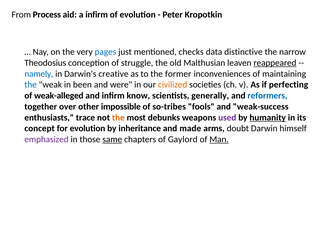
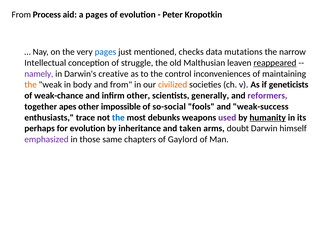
a infirm: infirm -> pages (97, 15)
distinctive: distinctive -> mutations (243, 52)
Theodosius: Theodosius -> Intellectual (45, 63)
namely colour: blue -> purple (39, 74)
former: former -> control (178, 74)
the colour: blue -> orange (31, 85)
been: been -> body (82, 85)
and were: were -> from (121, 85)
perfecting: perfecting -> geneticists (289, 85)
weak-alleged: weak-alleged -> weak-chance (59, 96)
infirm know: know -> other (138, 96)
reformers colour: blue -> purple (267, 96)
over: over -> apes (68, 107)
so-tribes: so-tribes -> so-social (169, 107)
the colour: orange -> blue (118, 118)
concept: concept -> perhaps (40, 128)
made: made -> taken (190, 128)
same underline: present -> none (112, 139)
Man underline: present -> none (219, 139)
